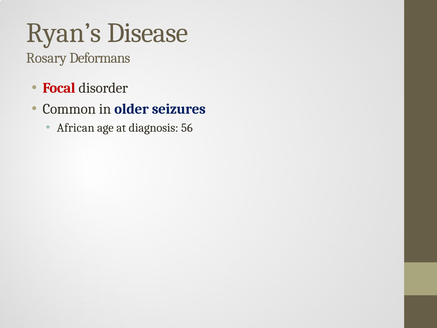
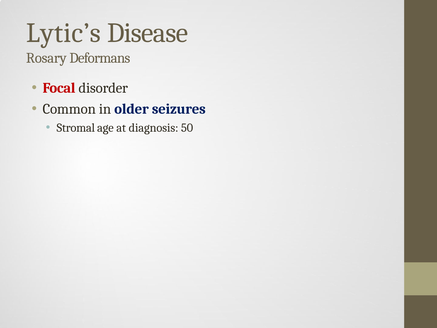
Ryan’s: Ryan’s -> Lytic’s (63, 33)
African: African -> Stromal (76, 128)
56: 56 -> 50 (187, 128)
